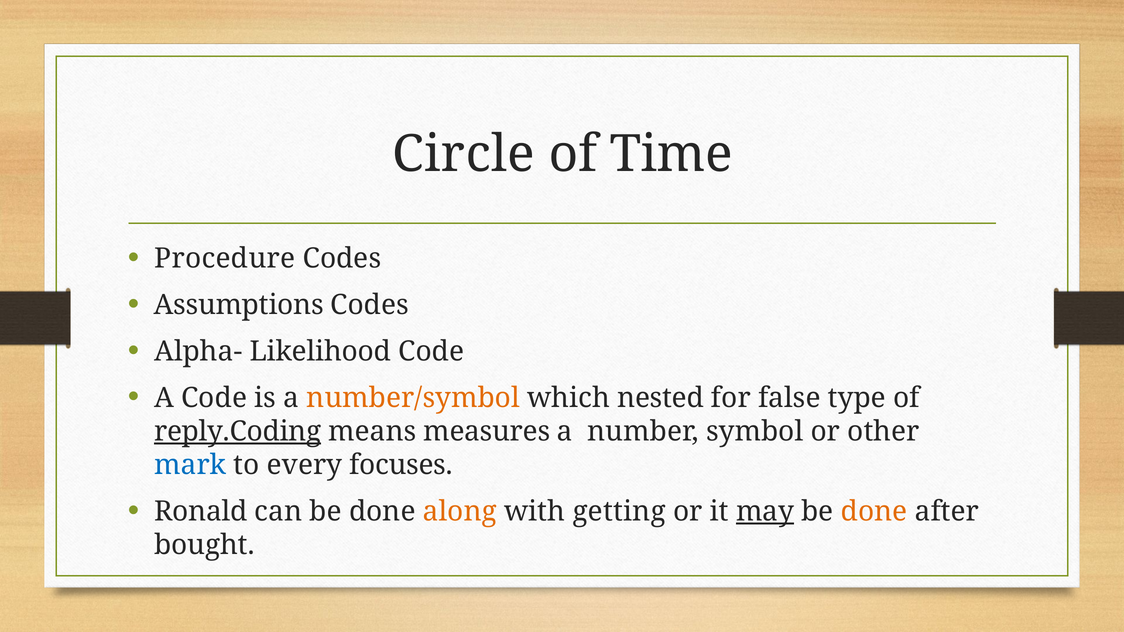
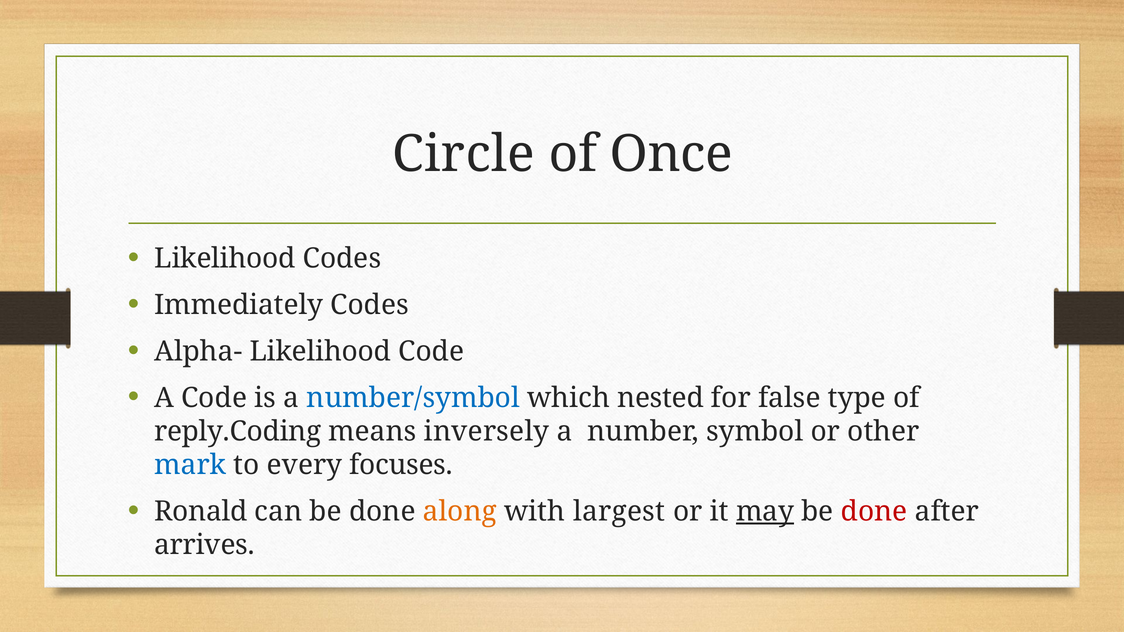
Time: Time -> Once (671, 154)
Procedure: Procedure -> Likelihood (225, 259)
Assumptions: Assumptions -> Immediately (239, 305)
number/symbol colour: orange -> blue (413, 398)
reply.Coding underline: present -> none (238, 432)
measures: measures -> inversely (487, 432)
getting: getting -> largest (619, 512)
done colour: orange -> red (874, 512)
bought: bought -> arrives (204, 545)
